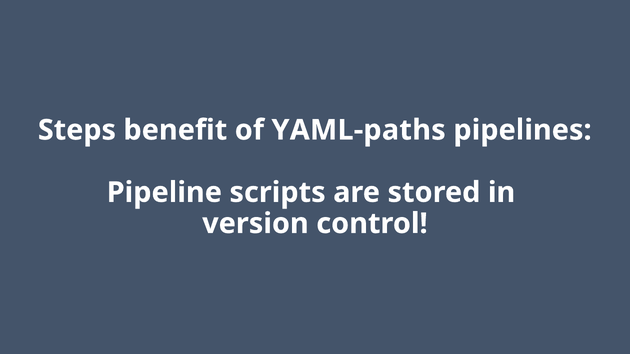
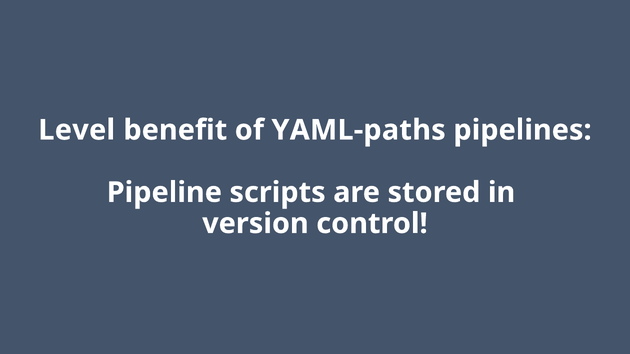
Steps: Steps -> Level (77, 130)
